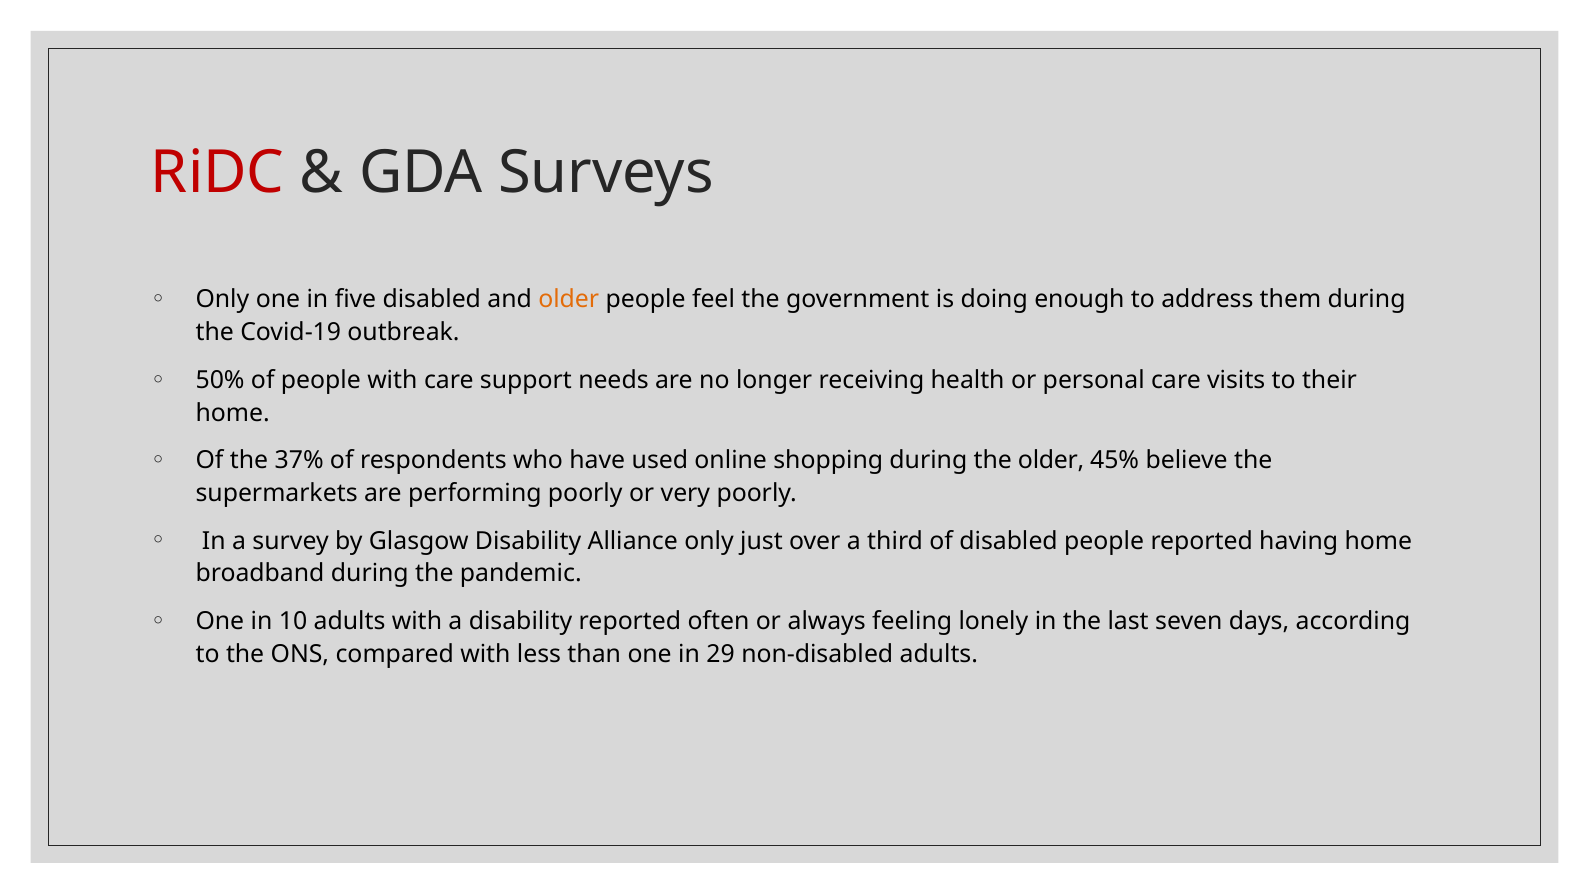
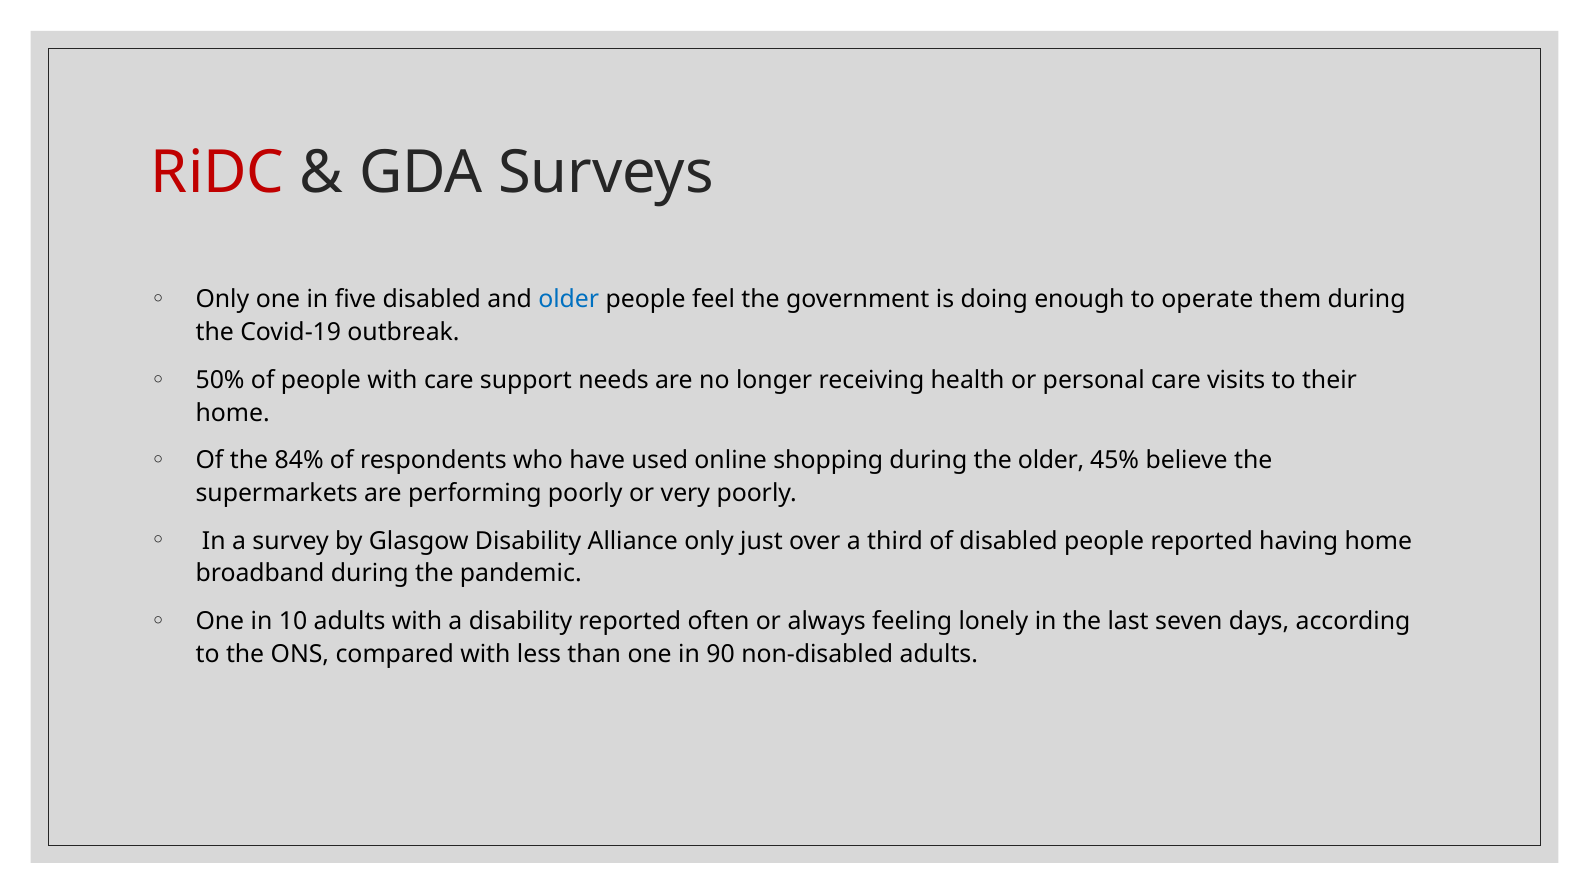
older colour: orange -> blue (569, 300)
address: address -> operate (1207, 300)
37%: 37% -> 84% (299, 460)
29: 29 -> 90 (721, 654)
